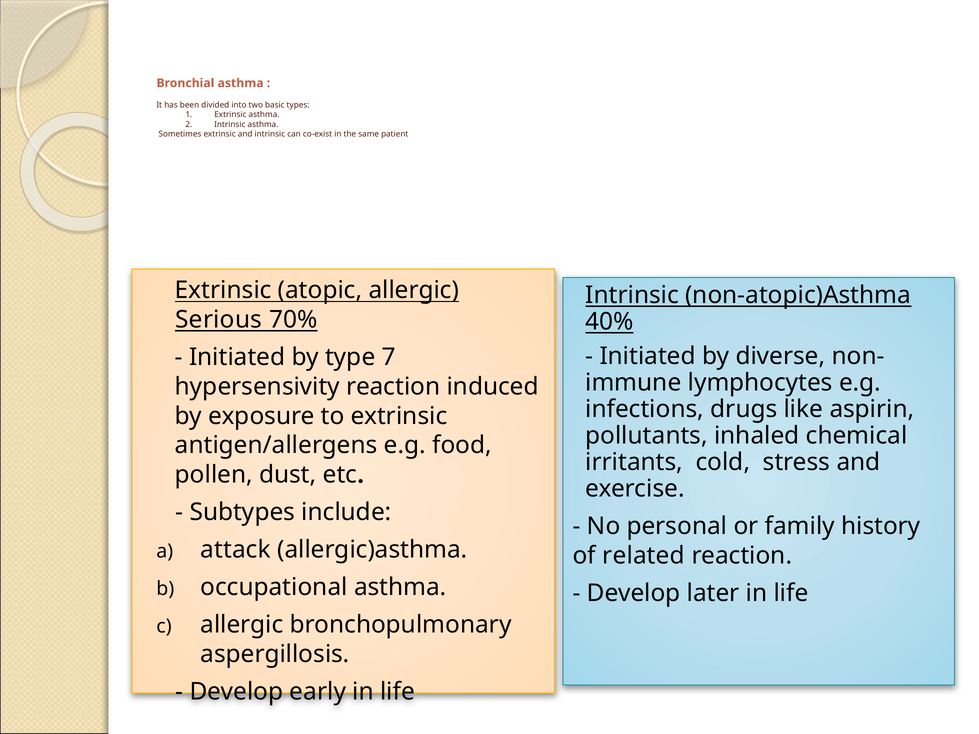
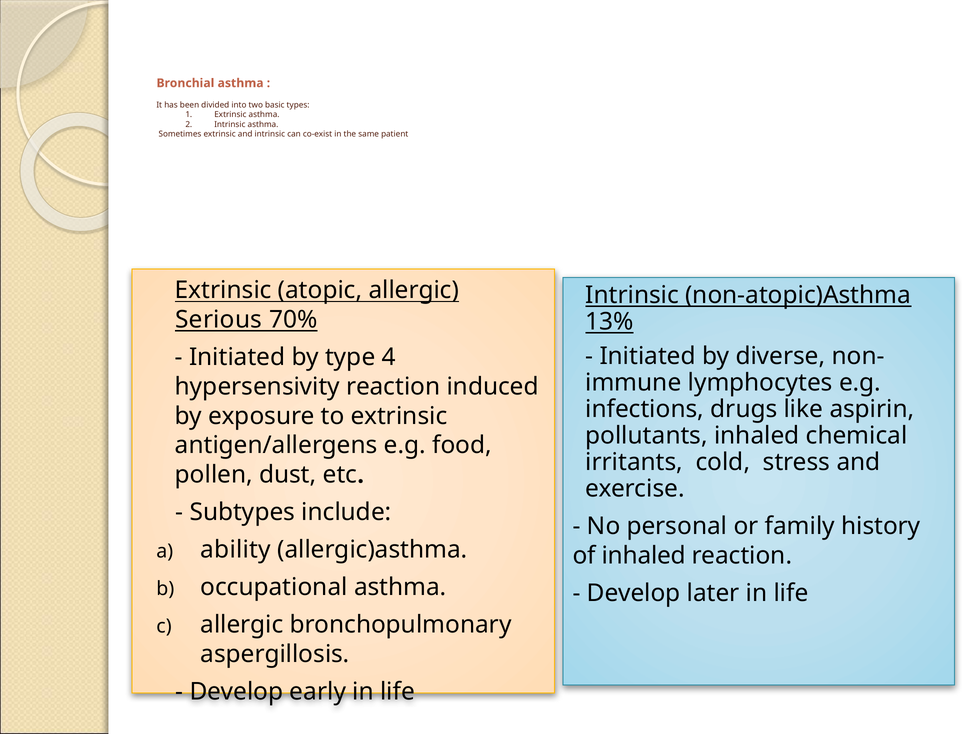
40%: 40% -> 13% (610, 322)
7: 7 -> 4 (389, 357)
attack: attack -> ability (235, 550)
of related: related -> inhaled (644, 556)
